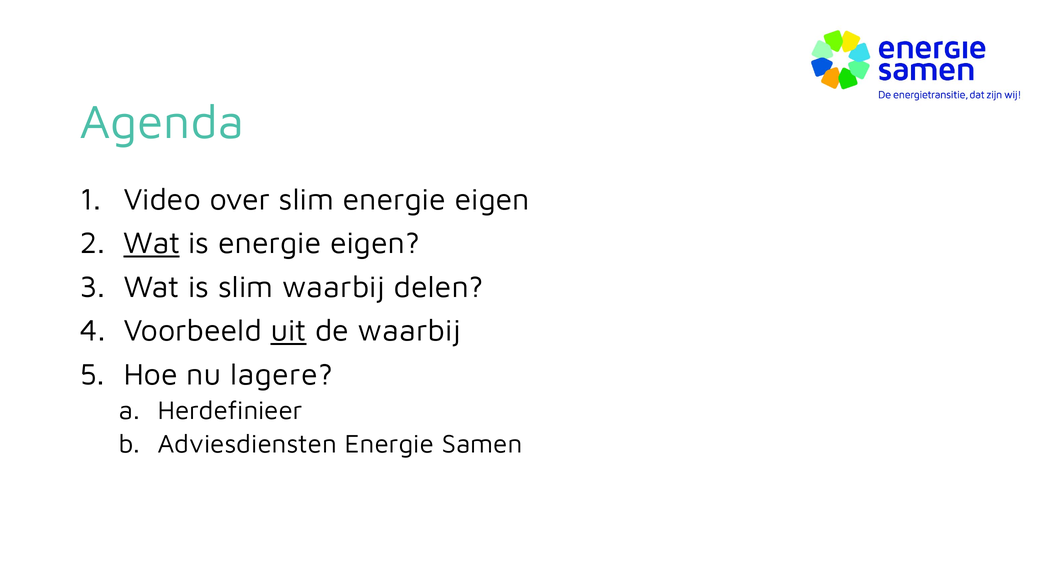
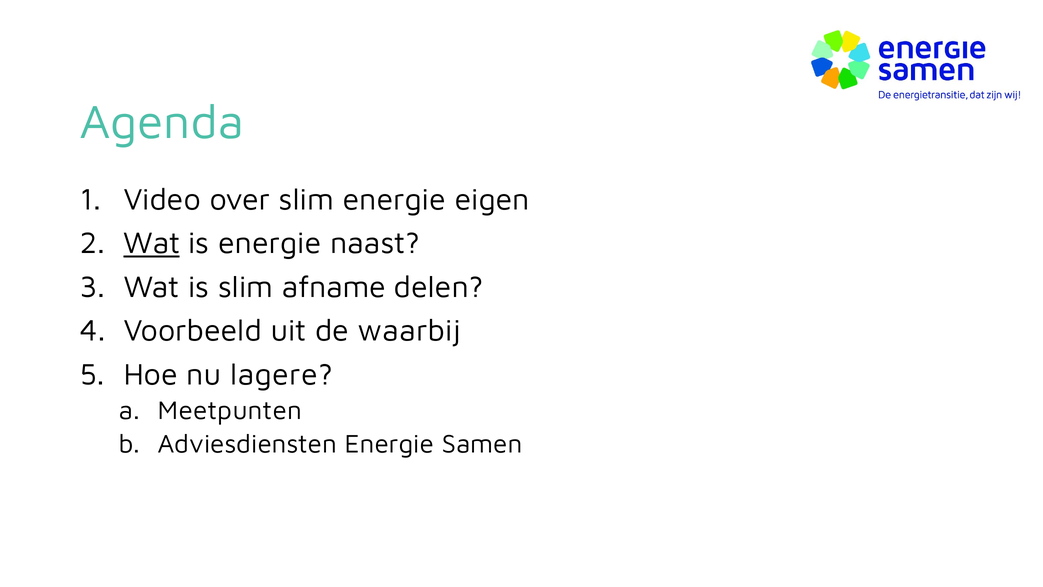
is energie eigen: eigen -> naast (375, 243)
slim waarbij: waarbij -> afname (334, 287)
uit underline: present -> none (288, 331)
Herdefinieer: Herdefinieer -> Meetpunten (230, 410)
